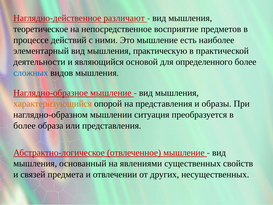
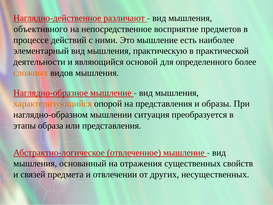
теоретическое: теоретическое -> объективного (41, 29)
сложных colour: blue -> orange (31, 73)
более: более -> этапы (25, 125)
явлениями: явлениями -> отражения (141, 163)
